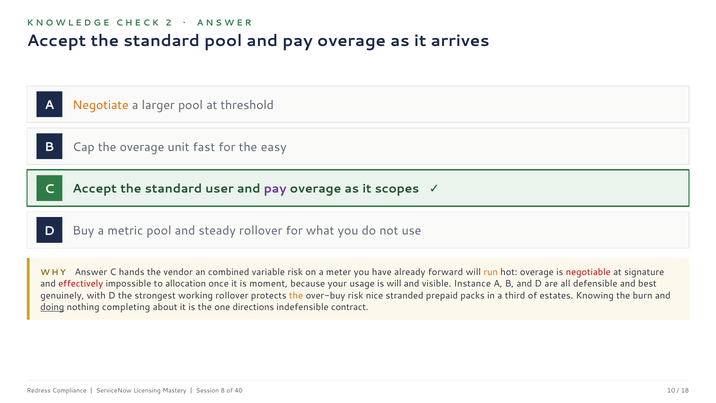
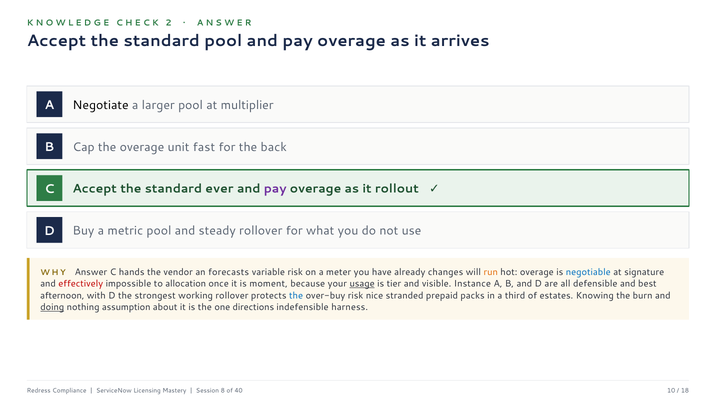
Negotiate colour: orange -> black (101, 105)
threshold: threshold -> multiplier (247, 105)
easy: easy -> back (274, 147)
user: user -> ever (219, 189)
scopes: scopes -> rollout (397, 189)
combined: combined -> forecasts (229, 272)
forward: forward -> changes (446, 272)
negotiable colour: red -> blue (588, 272)
usage underline: none -> present (362, 284)
is will: will -> tier (394, 284)
genuinely: genuinely -> afternoon (62, 295)
the colour: orange -> blue (296, 295)
completing: completing -> assumption (126, 307)
contract: contract -> harness (350, 307)
